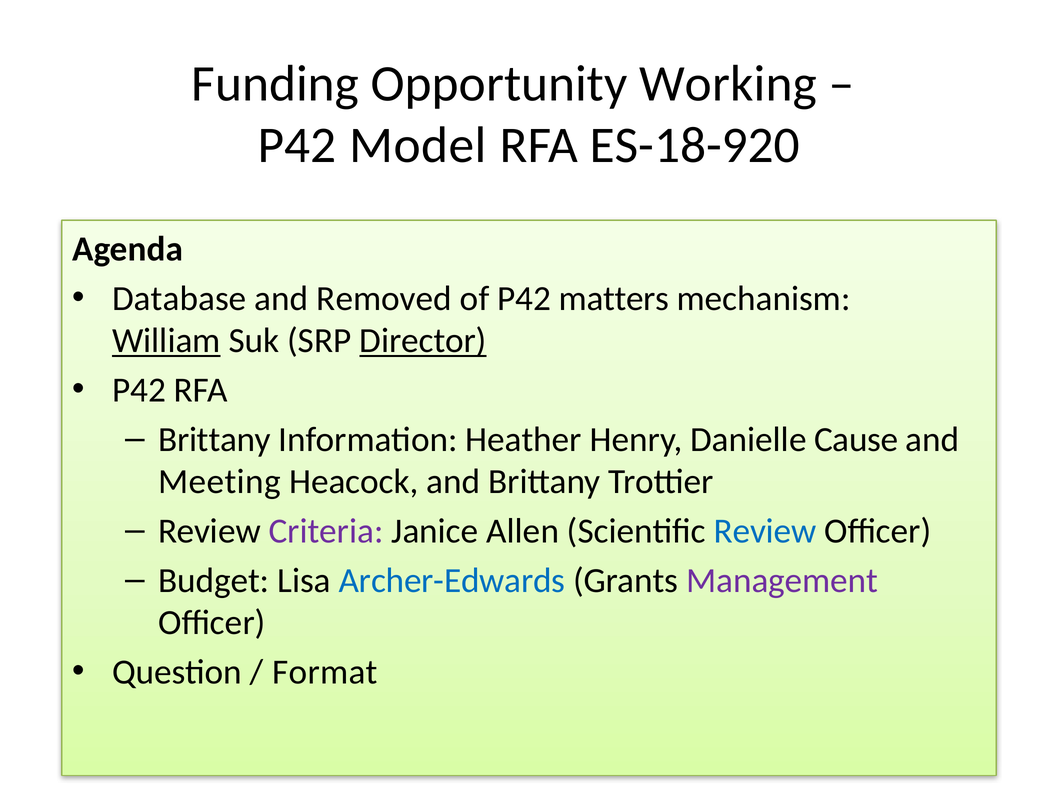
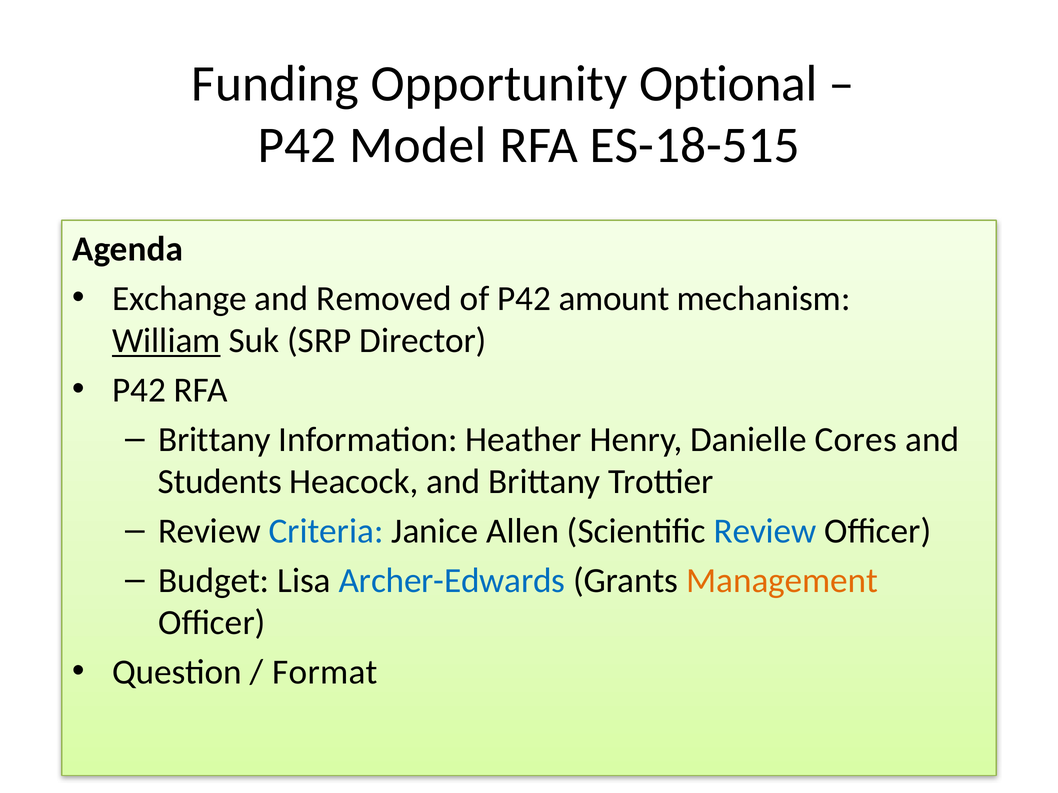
Working: Working -> Optional (728, 84)
ES-18-920: ES-18-920 -> ES-18-515 (695, 146)
Database: Database -> Exchange (179, 299)
matters: matters -> amount (614, 299)
Director underline: present -> none (423, 341)
Cause: Cause -> Cores (856, 440)
Meeting: Meeting -> Students (220, 482)
Criteria colour: purple -> blue (326, 531)
Management colour: purple -> orange (782, 581)
